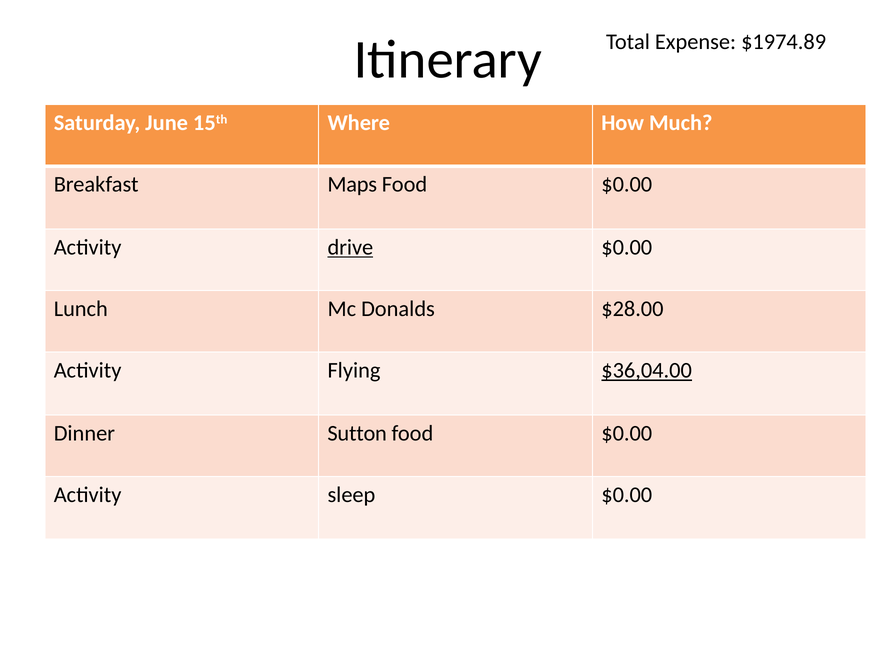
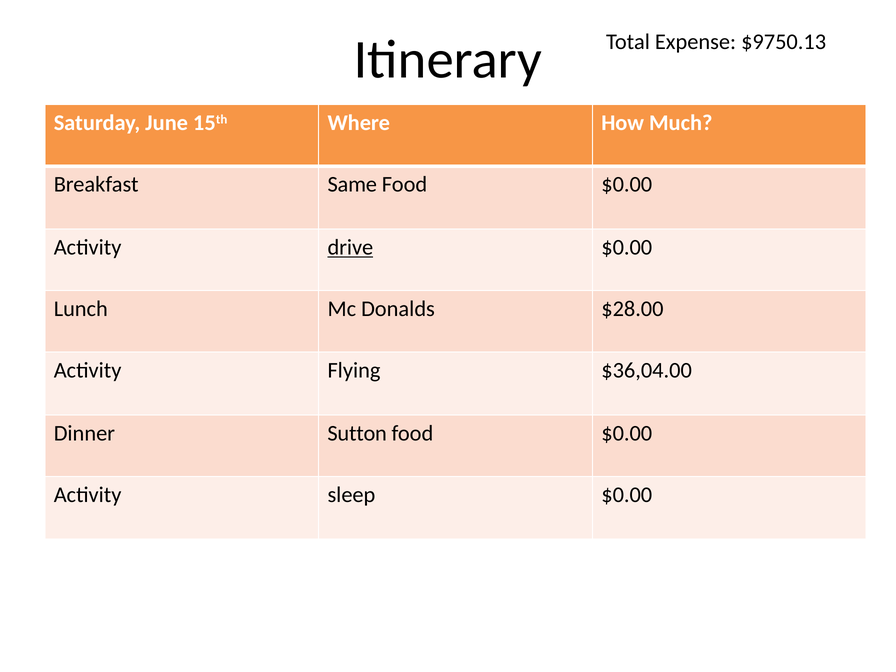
$1974.89: $1974.89 -> $9750.13 (784, 42)
Maps: Maps -> Same (352, 185)
$36,04.00 underline: present -> none (647, 370)
